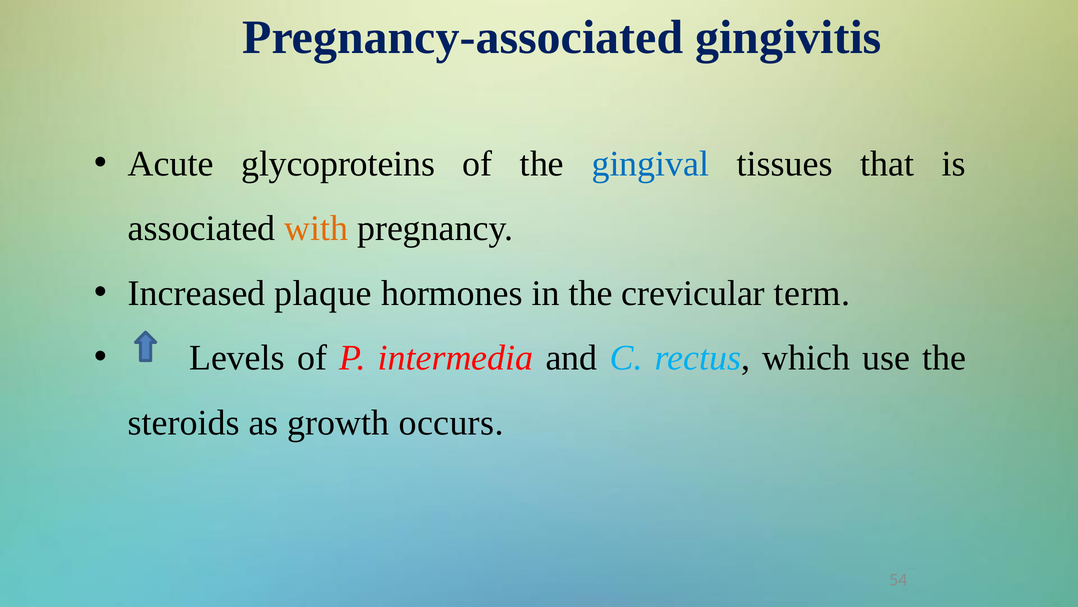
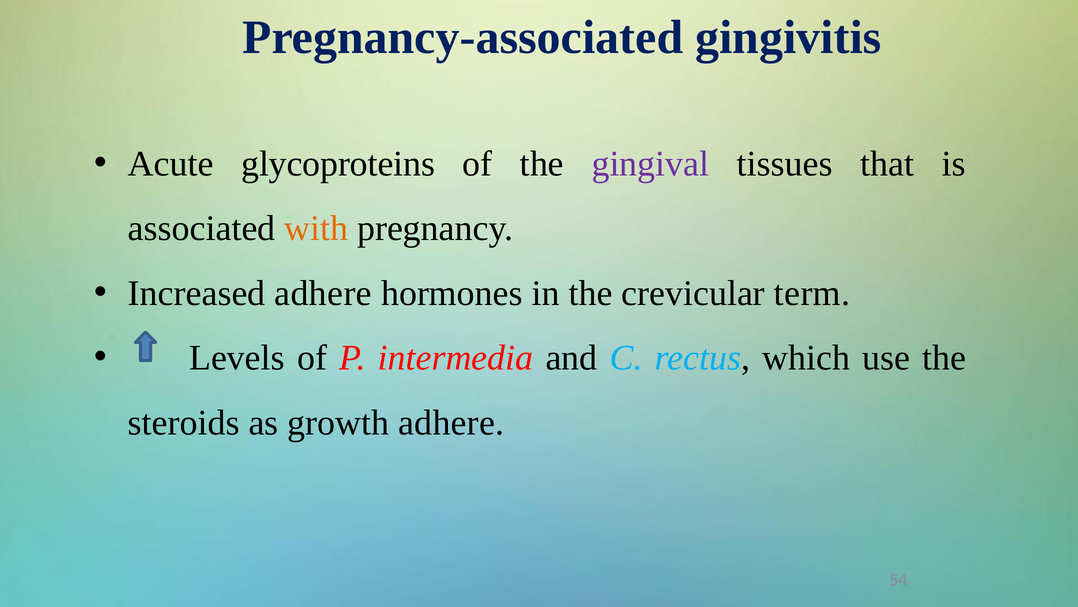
gingival colour: blue -> purple (650, 164)
Increased plaque: plaque -> adhere (323, 293)
growth occurs: occurs -> adhere (451, 422)
